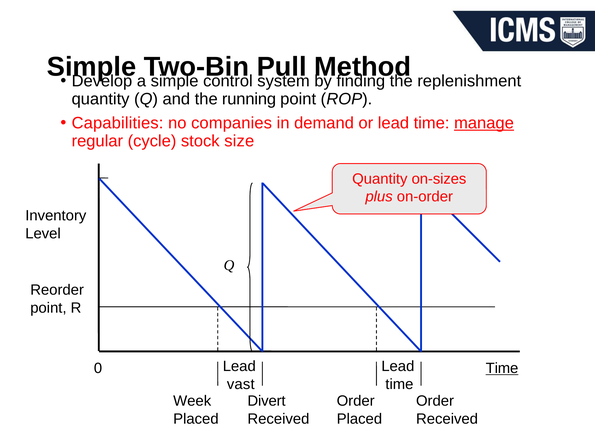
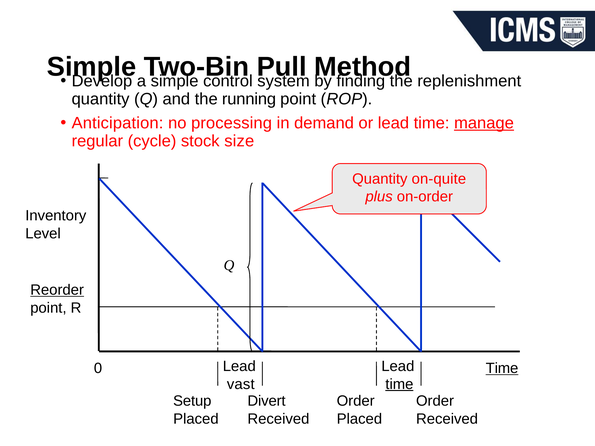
Capabilities: Capabilities -> Anticipation (117, 123)
companies: companies -> processing (232, 123)
on-sizes: on-sizes -> on-quite (439, 179)
Reorder underline: none -> present (57, 290)
time underline: none -> present (399, 384)
Week: Week -> Setup (192, 401)
